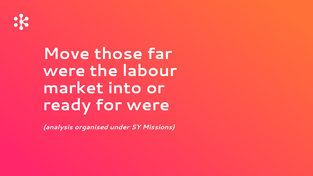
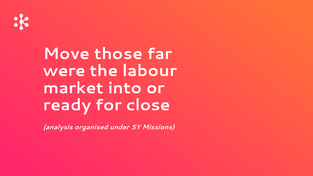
for were: were -> close (148, 105)
